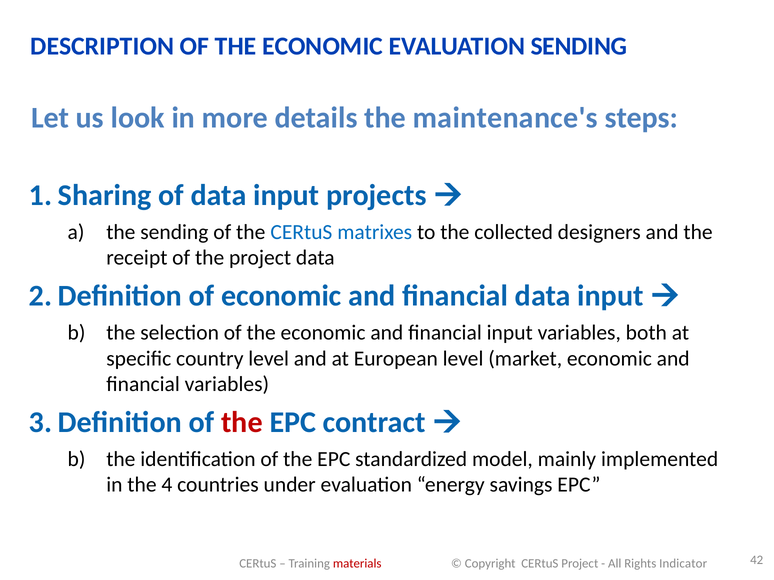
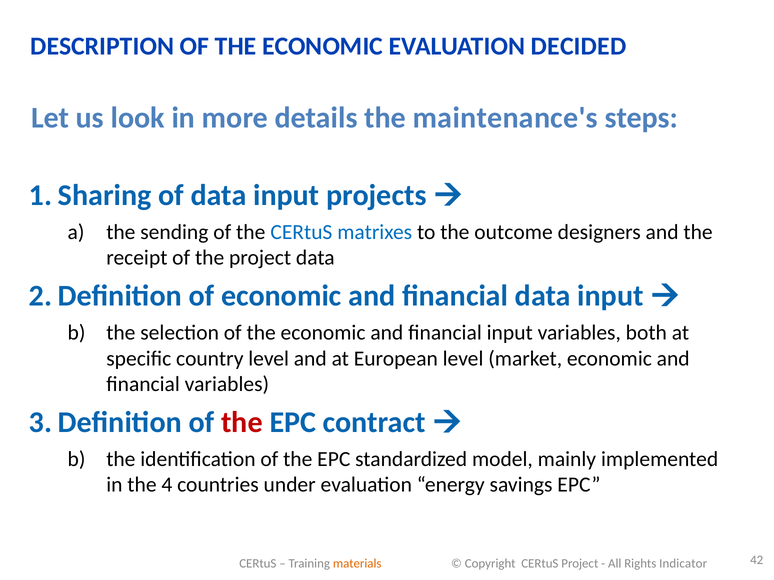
EVALUATION SENDING: SENDING -> DECIDED (579, 46)
collected: collected -> outcome (514, 232)
materials colour: red -> orange (357, 564)
